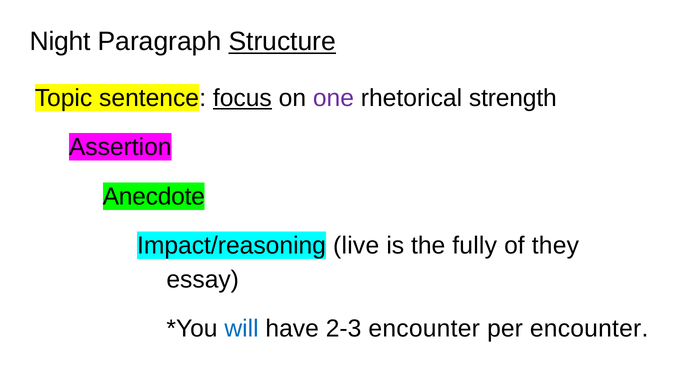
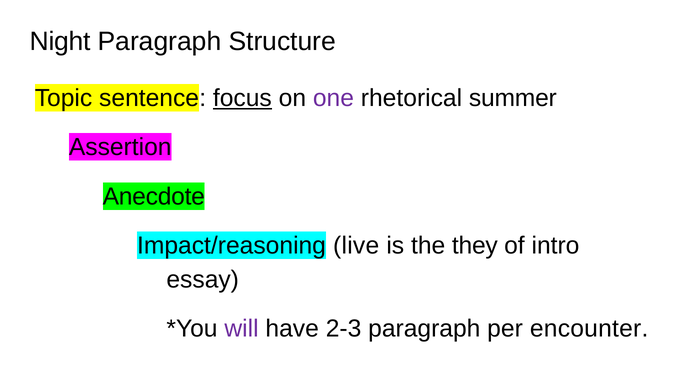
Structure underline: present -> none (282, 42)
strength: strength -> summer (513, 98)
fully: fully -> they (475, 245)
they: they -> intro (556, 245)
will colour: blue -> purple (242, 328)
2-3 encounter: encounter -> paragraph (424, 328)
